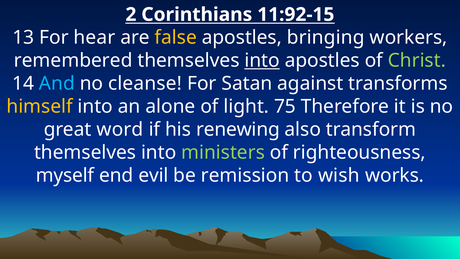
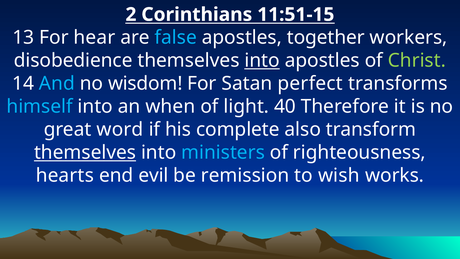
11:92-15: 11:92-15 -> 11:51-15 (296, 15)
false colour: yellow -> light blue (176, 38)
bringing: bringing -> together (326, 38)
remembered: remembered -> disobedience (73, 61)
cleanse: cleanse -> wisdom (145, 84)
against: against -> perfect (310, 84)
himself colour: yellow -> light blue (40, 107)
alone: alone -> when (170, 107)
75: 75 -> 40 (285, 107)
renewing: renewing -> complete (238, 130)
themselves underline: none -> present (85, 152)
ministers colour: light green -> light blue (223, 152)
myself: myself -> hearts (65, 175)
